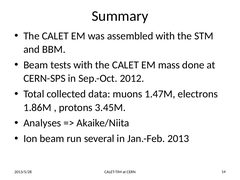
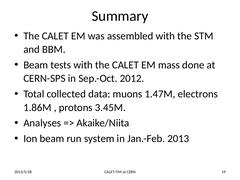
several: several -> system (99, 139)
